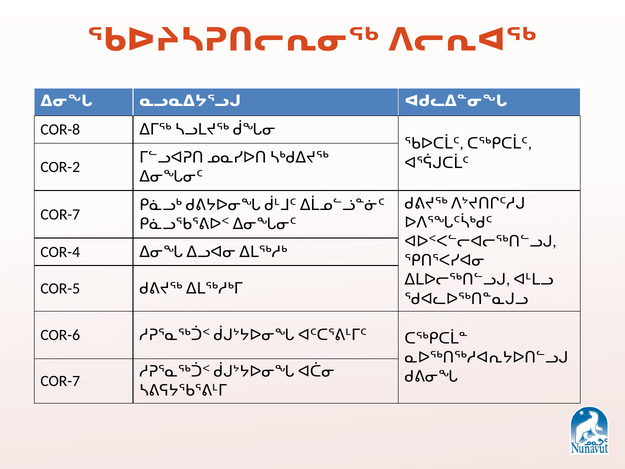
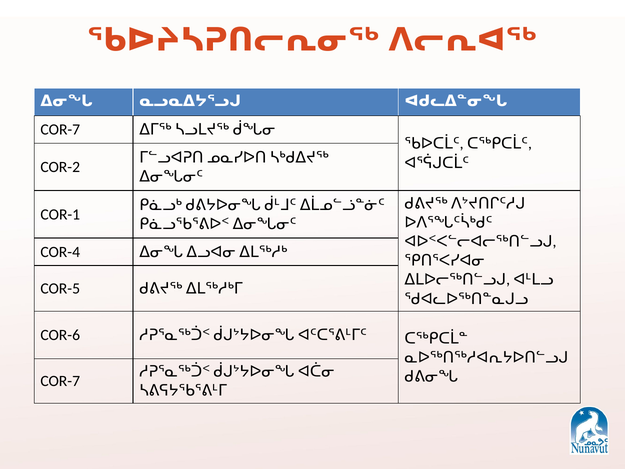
COR-8: COR-8 -> COR-7 (60, 130)
COR-7: COR-7 -> COR-1 (60, 214)
